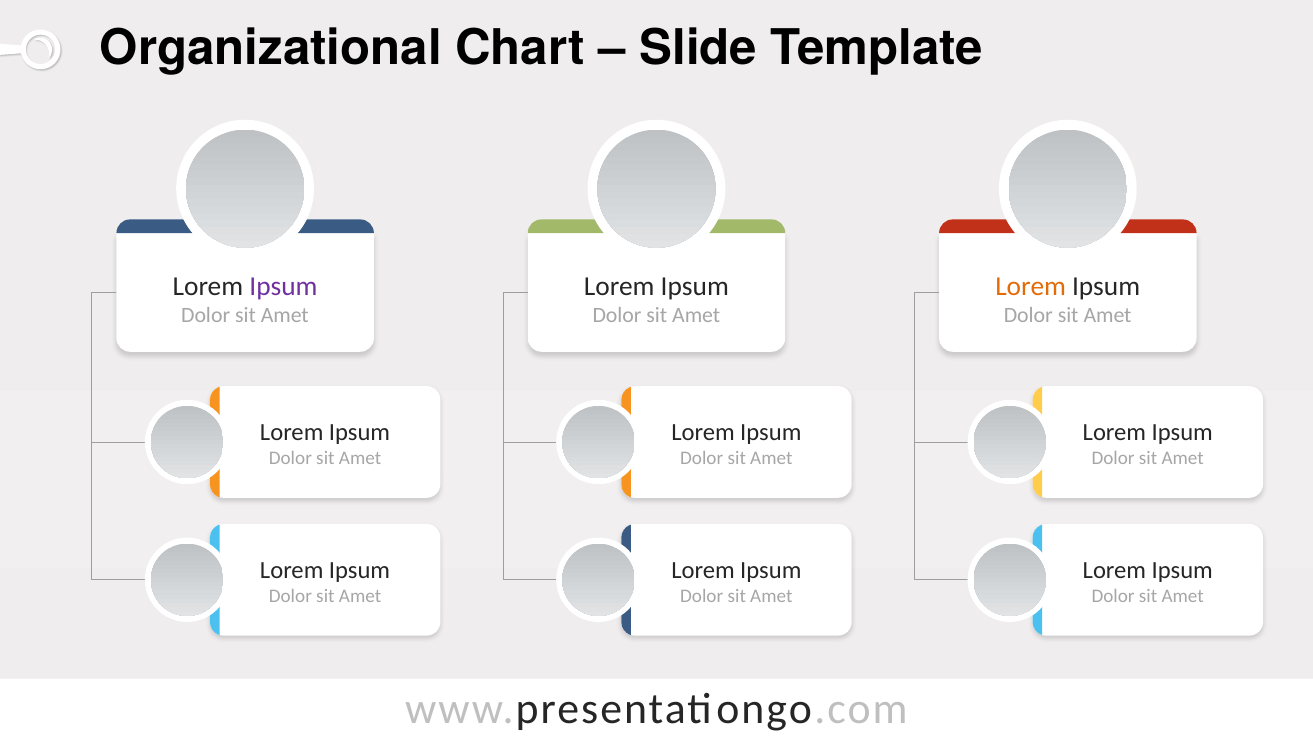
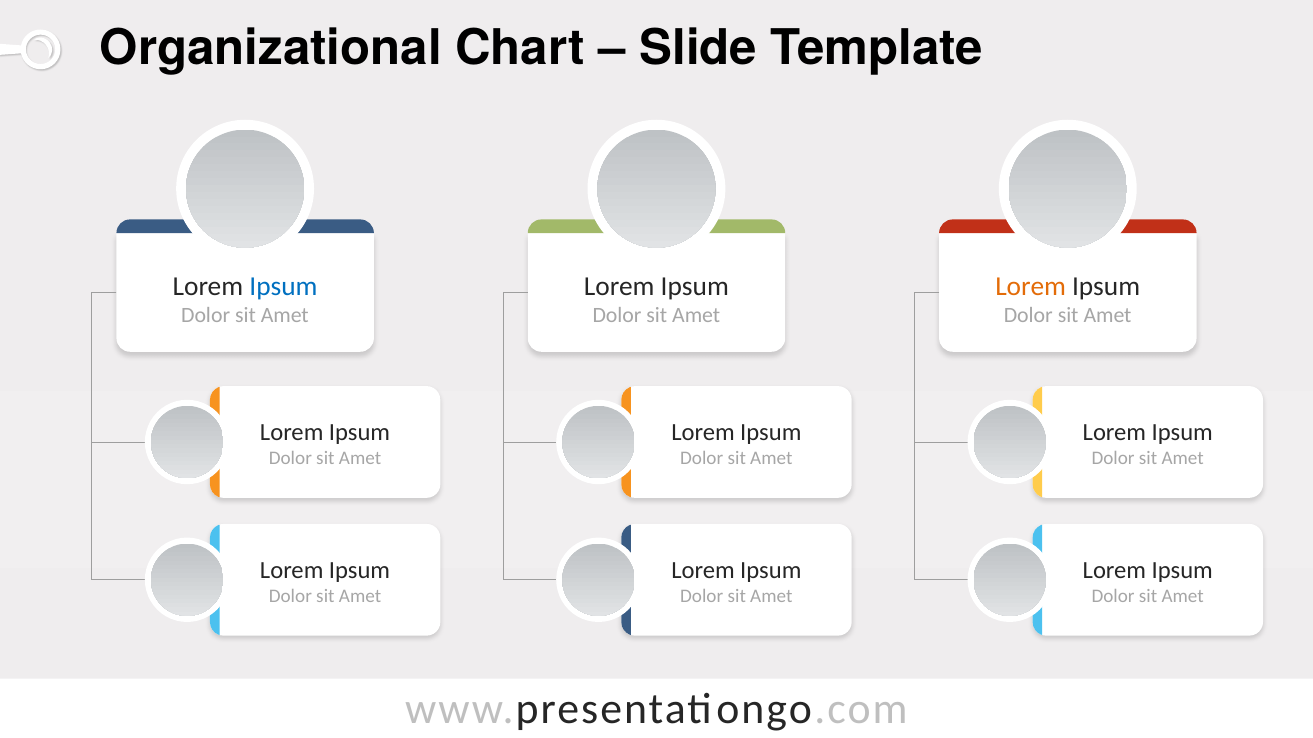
Ipsum colour: purple -> blue (283, 287)
